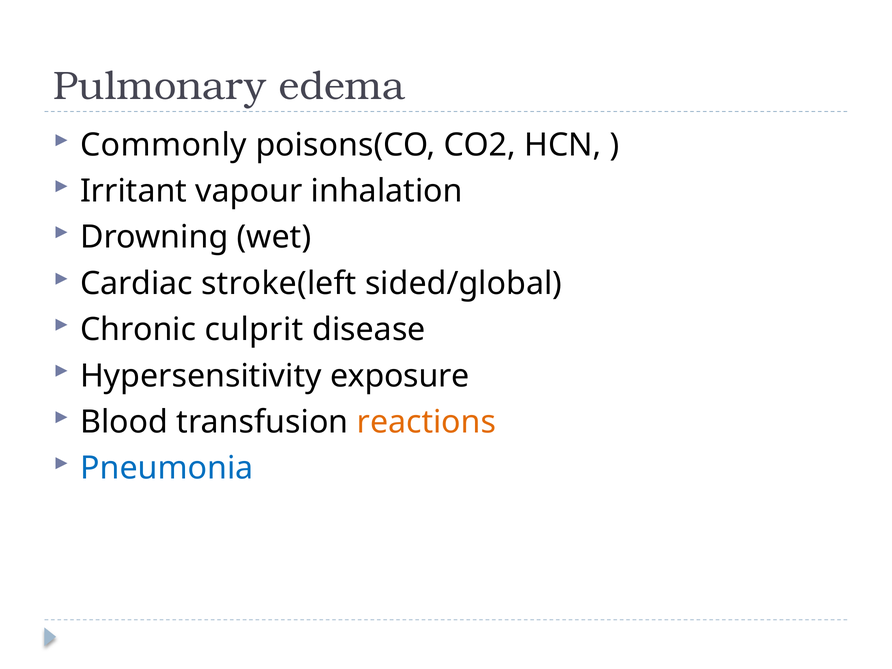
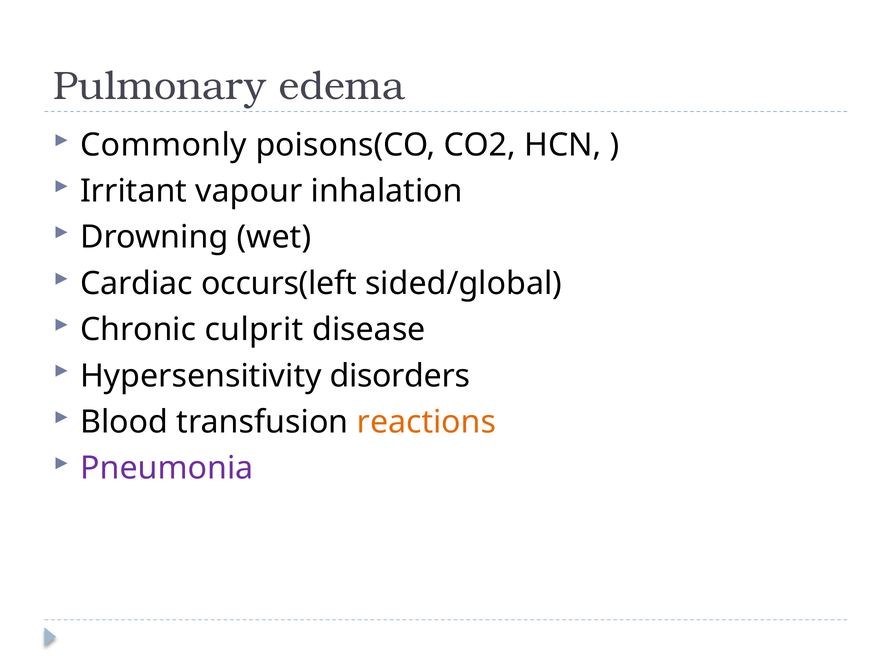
stroke(left: stroke(left -> occurs(left (279, 284)
exposure: exposure -> disorders (400, 376)
Pneumonia colour: blue -> purple (167, 468)
